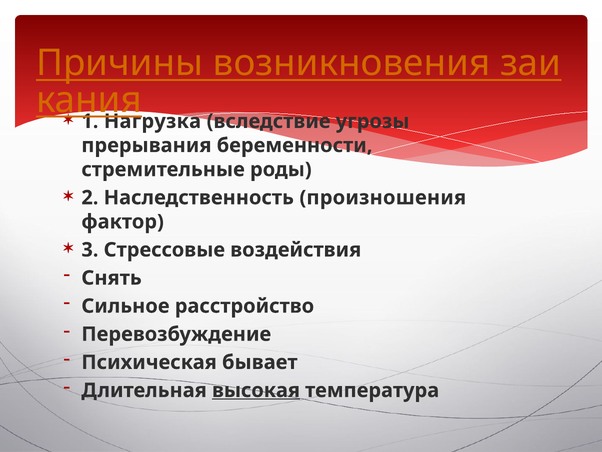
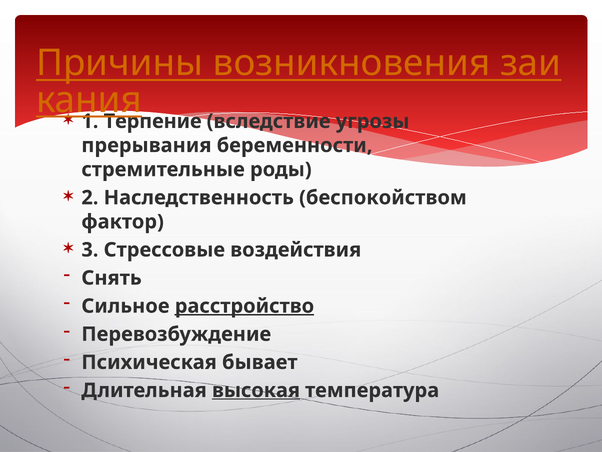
Нагрузка: Нагрузка -> Терпение (153, 121)
произношения: произношения -> беспокойством (383, 197)
расстройство underline: none -> present (244, 306)
